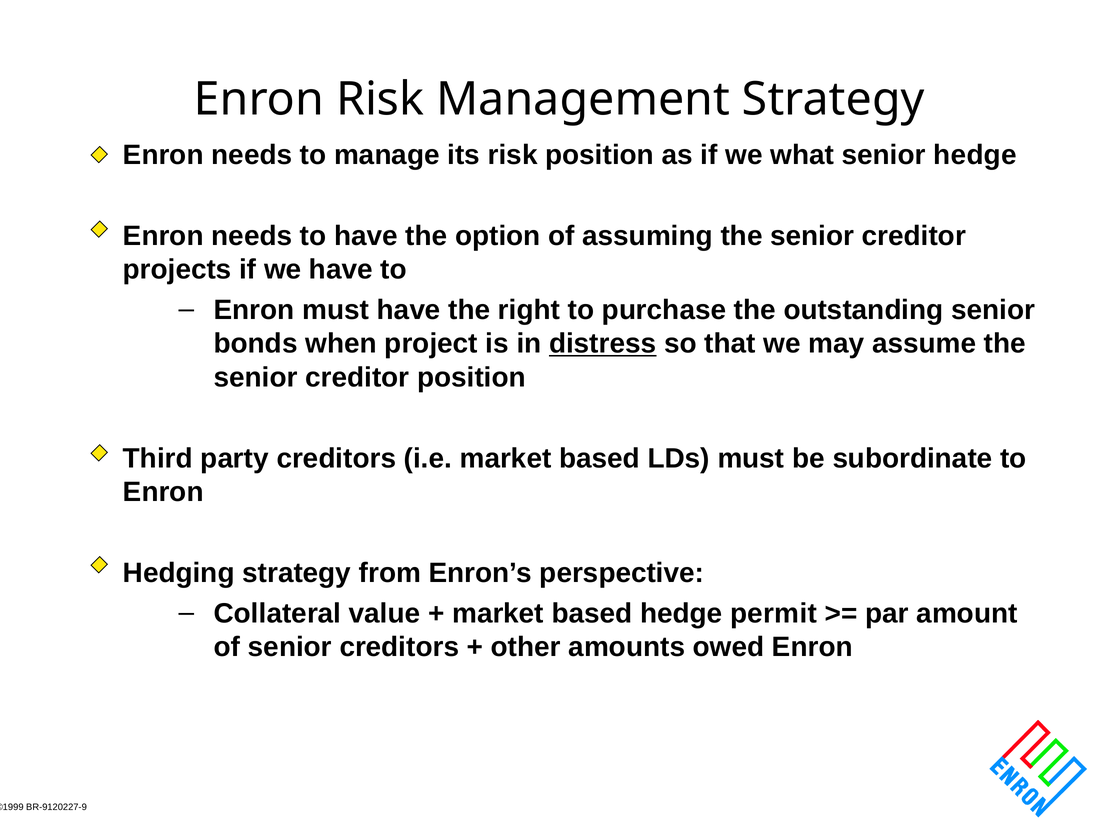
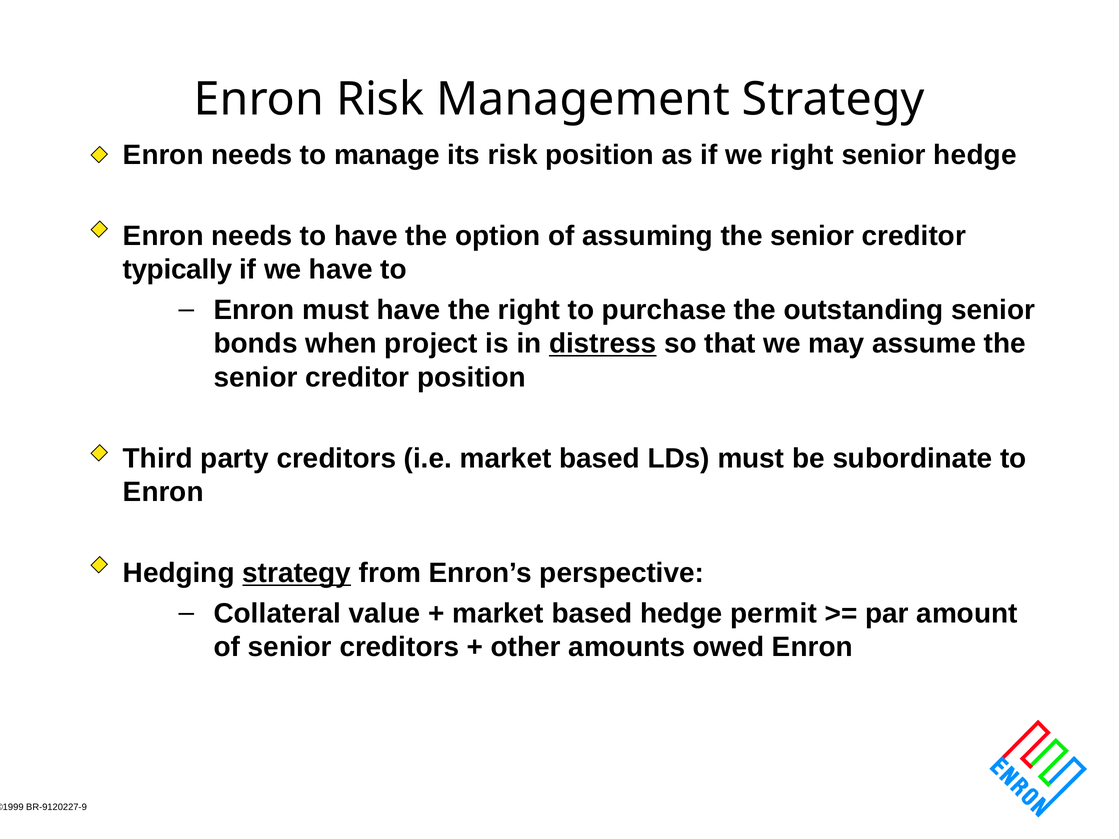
we what: what -> right (802, 155)
projects: projects -> typically (177, 270)
strategy underline: none -> present (297, 573)
